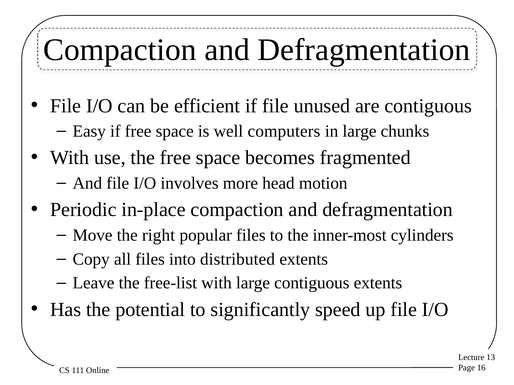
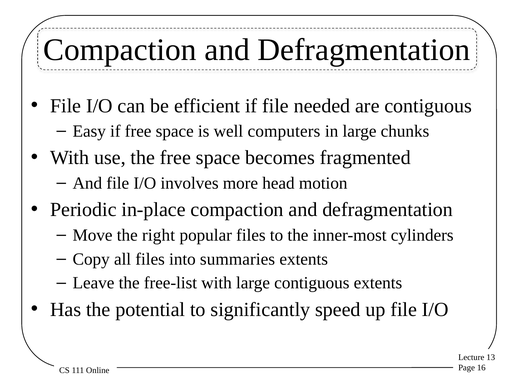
unused: unused -> needed (322, 106)
distributed: distributed -> summaries (238, 259)
